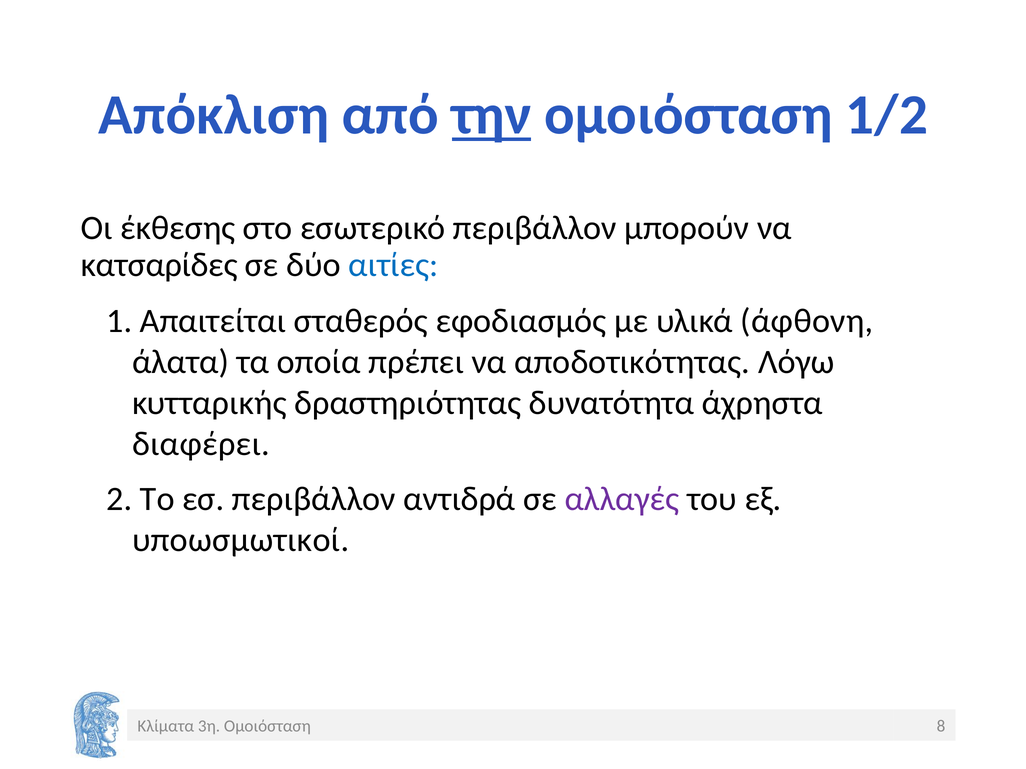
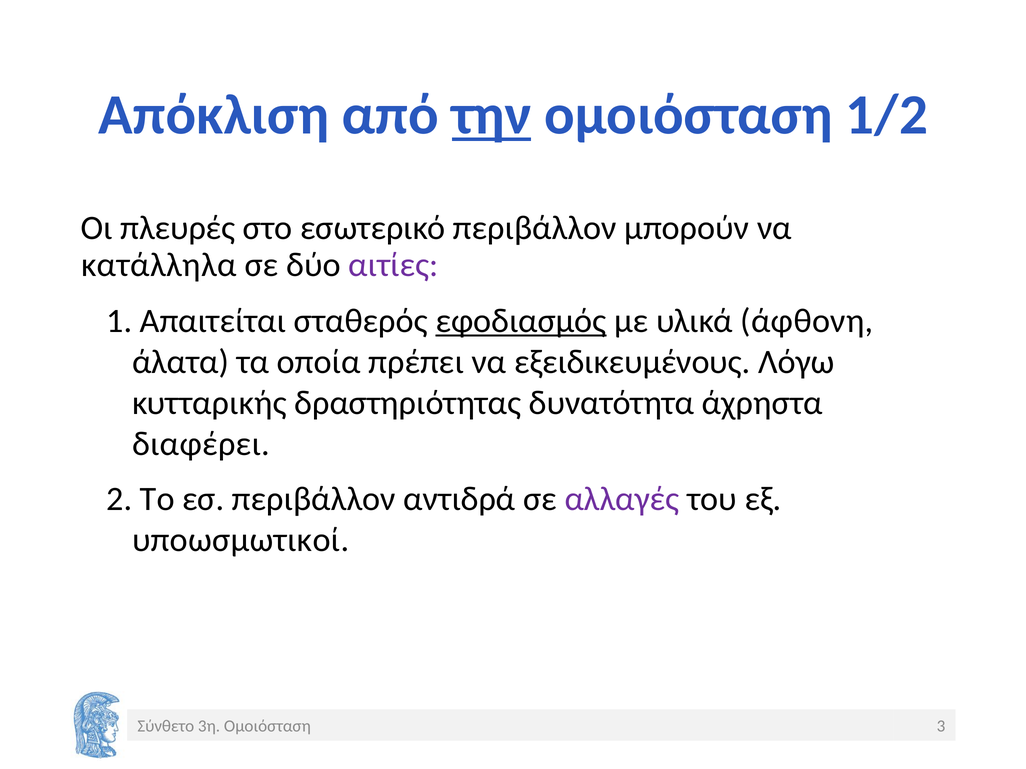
έκθεσης: έκθεσης -> πλευρές (178, 228)
κατσαρίδες: κατσαρίδες -> κατάλληλα (159, 265)
αιτίες colour: blue -> purple (393, 265)
εφοδιασμός underline: none -> present (521, 321)
αποδοτικότητας: αποδοτικότητας -> εξειδικευμένους (632, 362)
Κλίματα: Κλίματα -> Σύνθετο (166, 726)
8: 8 -> 3 (941, 726)
